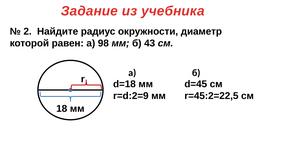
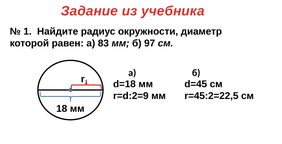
2: 2 -> 1 (28, 31)
98: 98 -> 83 (103, 43)
43: 43 -> 97 (150, 43)
